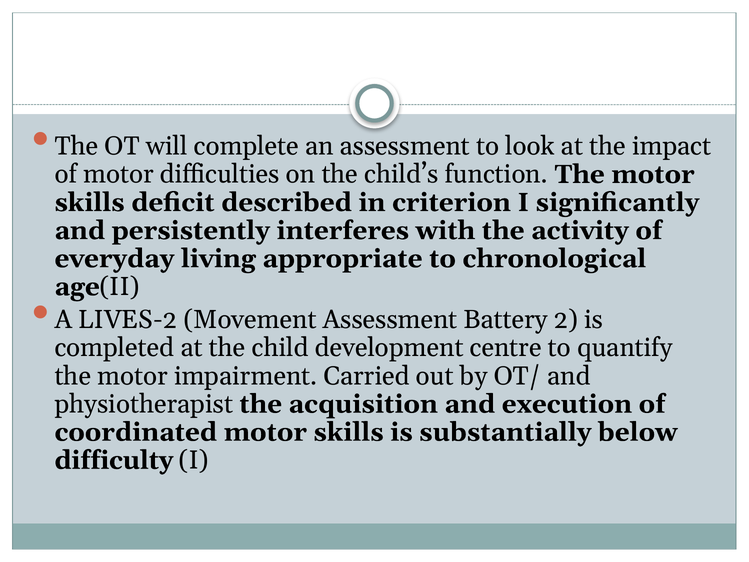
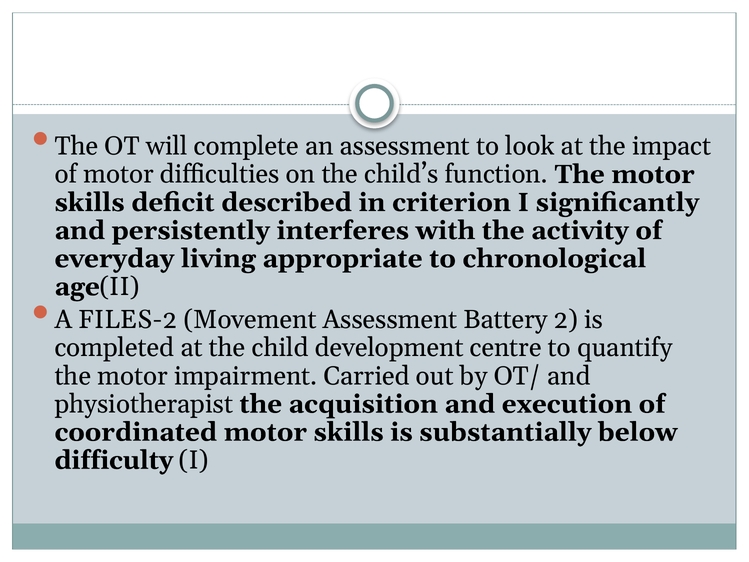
LIVES-2: LIVES-2 -> FILES-2 (128, 320)
